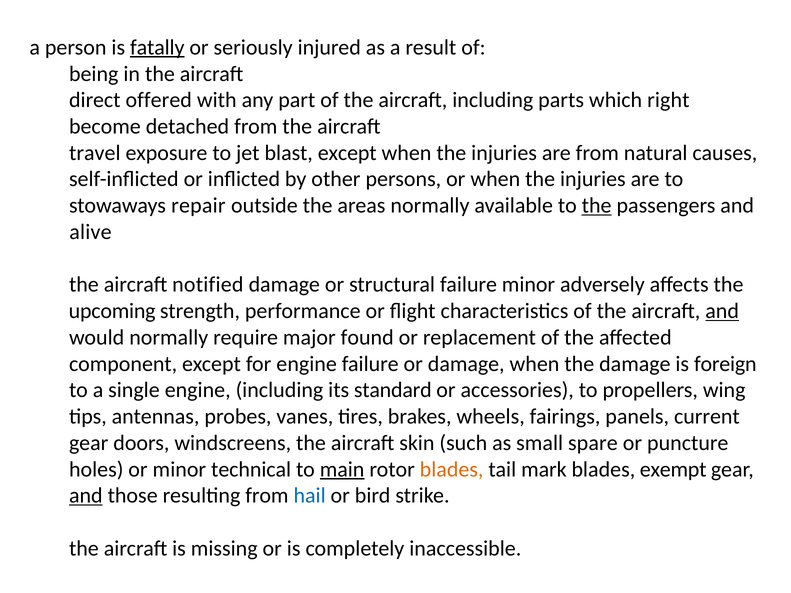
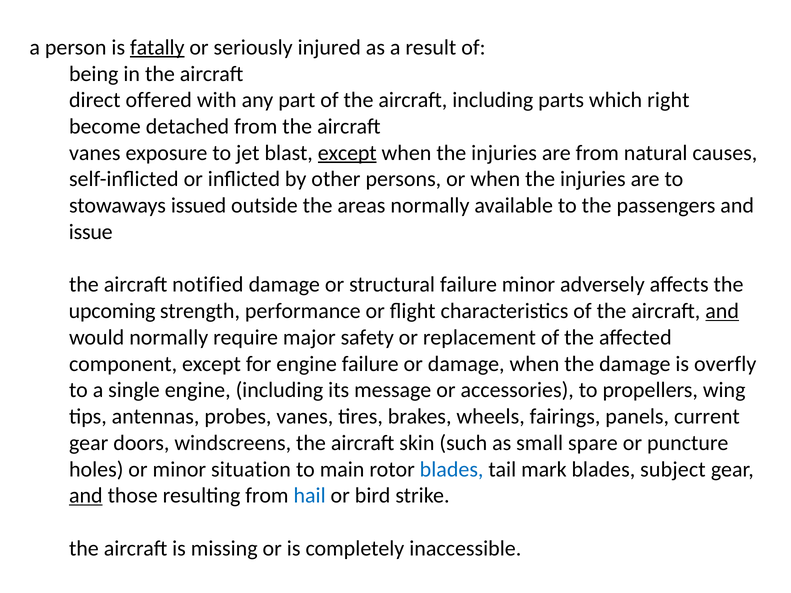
travel: travel -> vanes (95, 153)
except underline: none -> present (347, 153)
repair: repair -> issued (199, 206)
the underline: present -> none (597, 206)
alive: alive -> issue (91, 232)
found: found -> safety (367, 338)
foreign: foreign -> overfly (725, 364)
standard: standard -> message (393, 390)
technical: technical -> situation (251, 469)
main underline: present -> none (342, 469)
blades colour: orange -> blue (452, 469)
exempt: exempt -> subject (673, 469)
